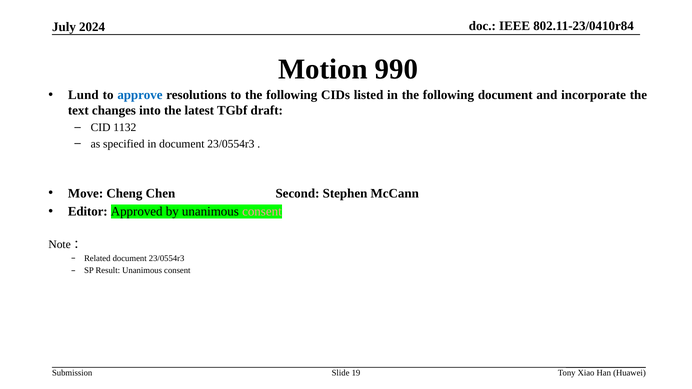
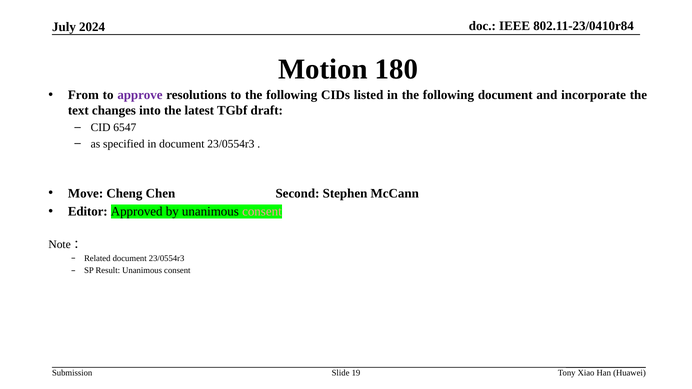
990: 990 -> 180 (396, 69)
Lund: Lund -> From (83, 95)
approve colour: blue -> purple (140, 95)
1132: 1132 -> 6547 (125, 128)
